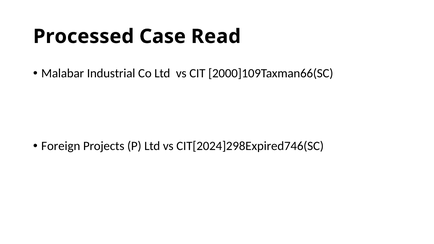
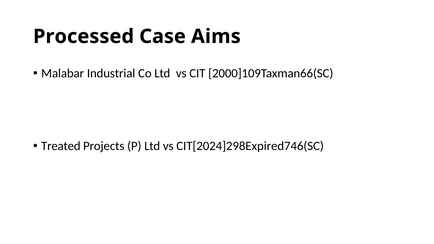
Read: Read -> Aims (216, 36)
Foreign: Foreign -> Treated (61, 146)
